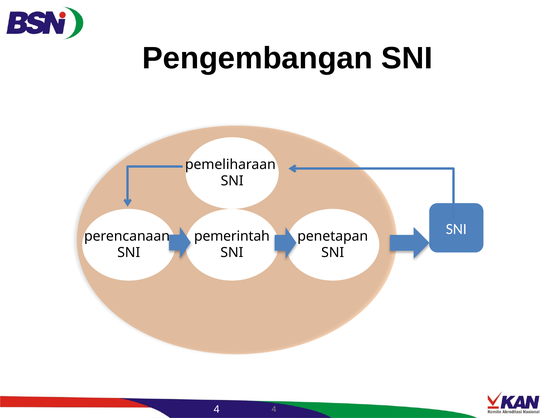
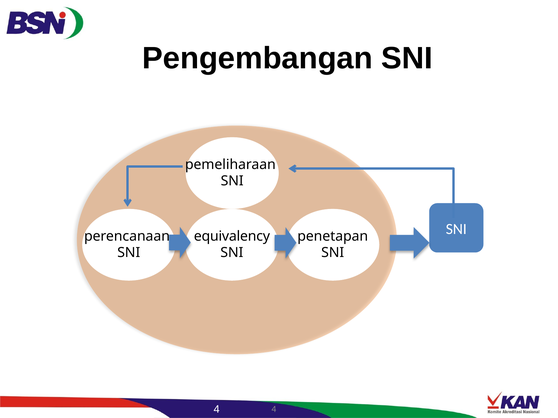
pemerintah: pemerintah -> equivalency (232, 237)
